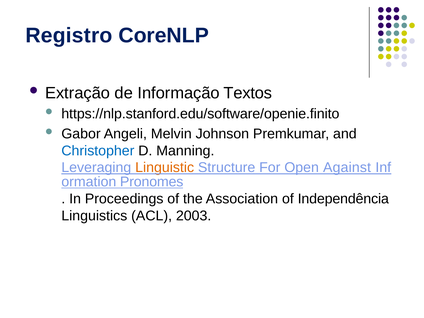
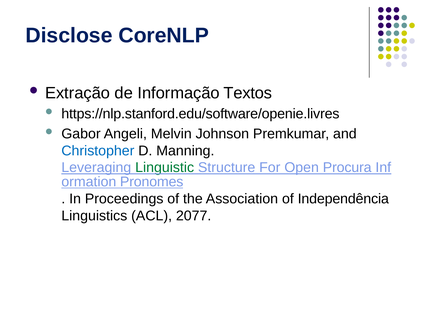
Registro: Registro -> Disclose (69, 35)
https://nlp.stanford.edu/software/openie.finito: https://nlp.stanford.edu/software/openie.finito -> https://nlp.stanford.edu/software/openie.livres (200, 114)
Linguistic colour: orange -> green (165, 168)
Against: Against -> Procura (347, 168)
2003: 2003 -> 2077 (194, 216)
